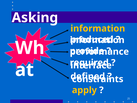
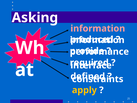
information colour: yellow -> pink (98, 28)
